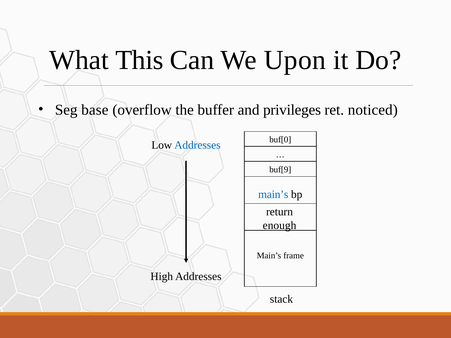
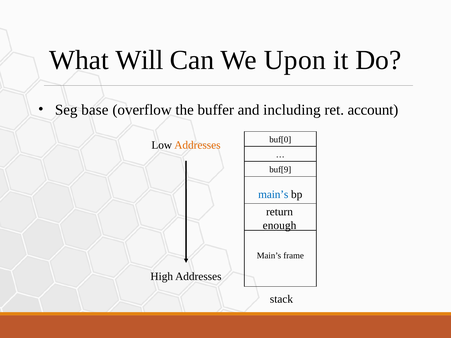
This: This -> Will (139, 60)
privileges: privileges -> including (292, 110)
noticed: noticed -> account (373, 110)
Addresses colour: blue -> orange (197, 145)
